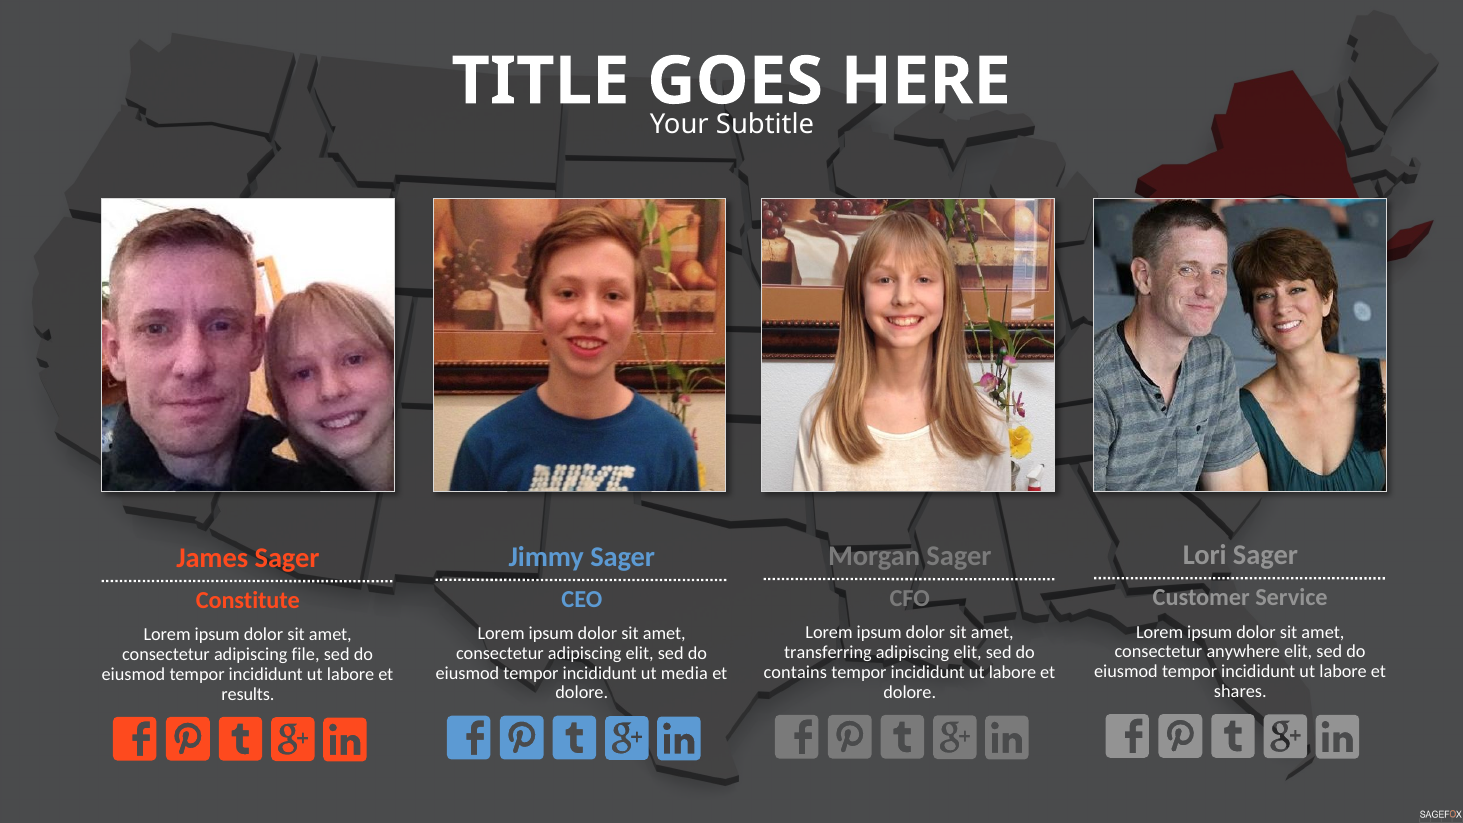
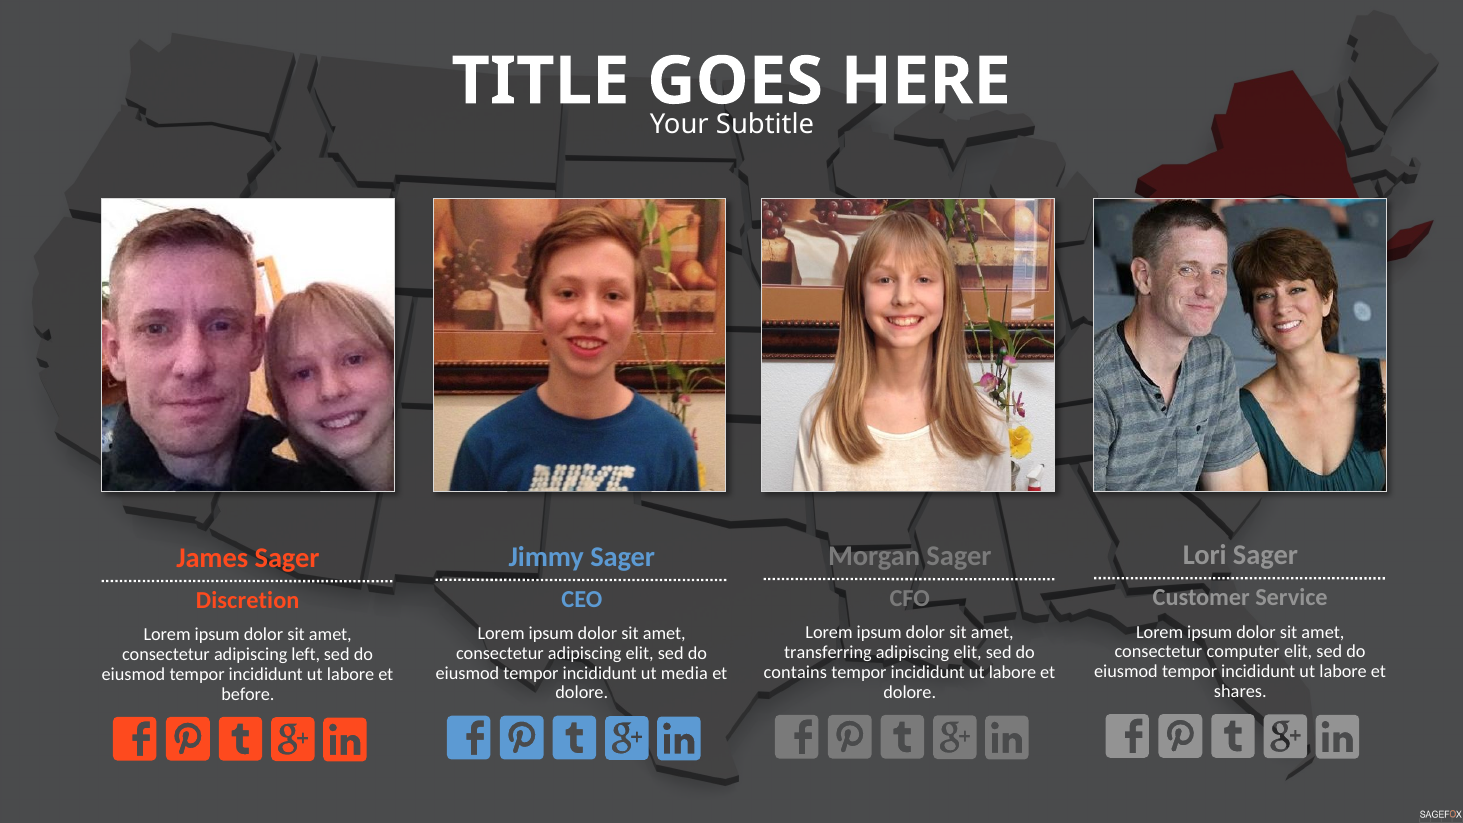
Constitute: Constitute -> Discretion (248, 600)
anywhere: anywhere -> computer (1243, 652)
file: file -> left (306, 654)
results: results -> before (248, 694)
